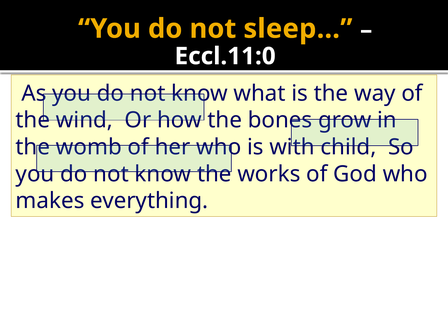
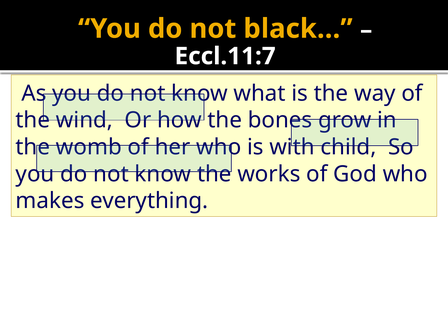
sleep…: sleep… -> black… (298, 29)
Eccl.11:0: Eccl.11:0 -> Eccl.11:7 (225, 56)
